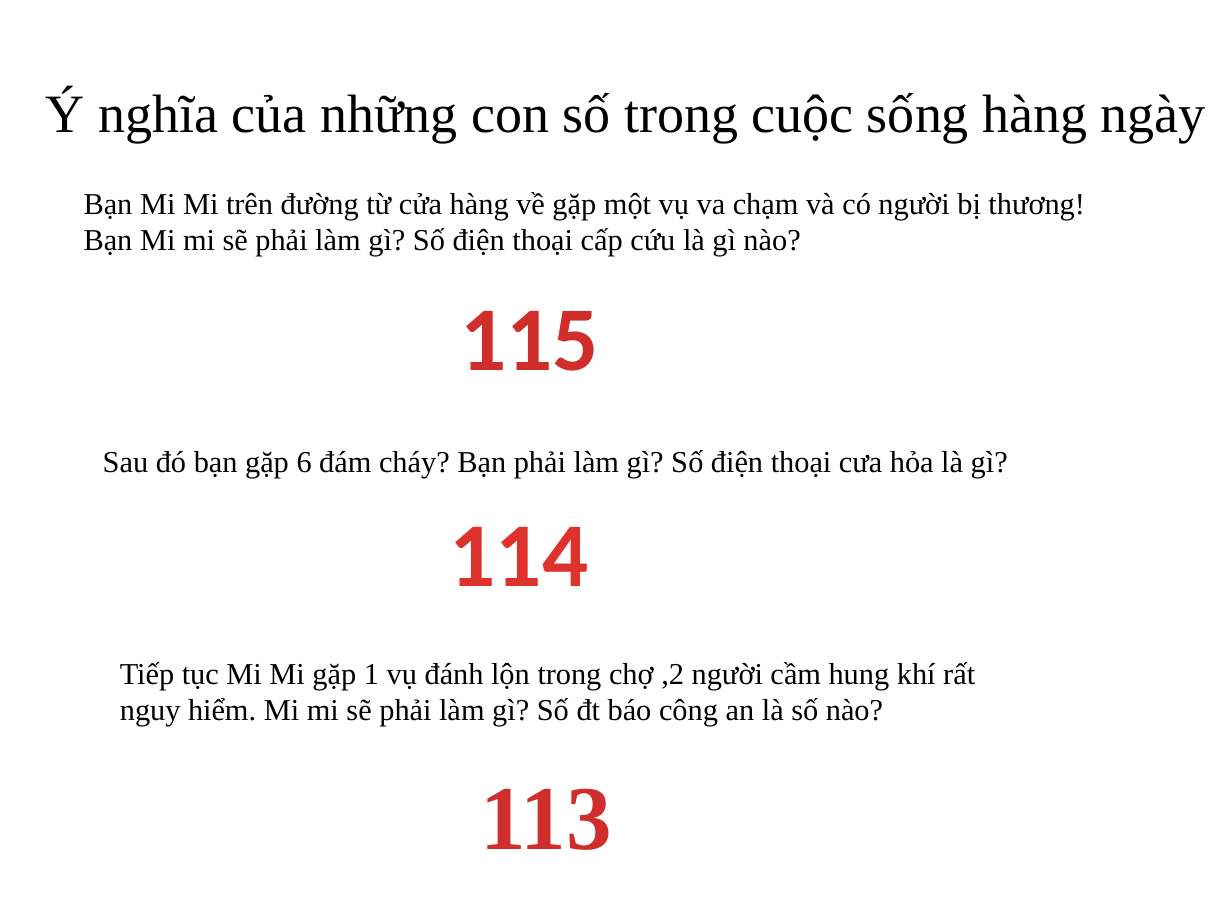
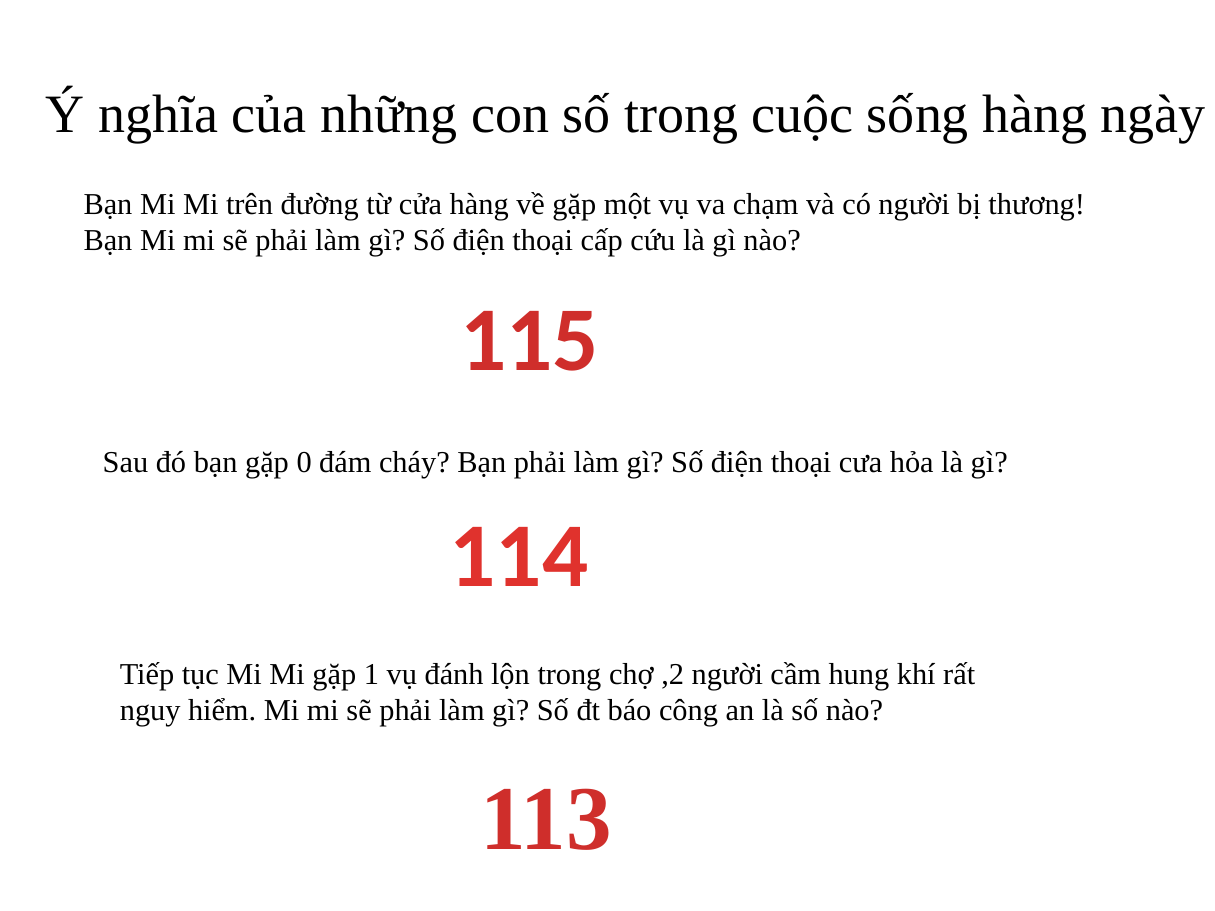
6: 6 -> 0 (304, 463)
